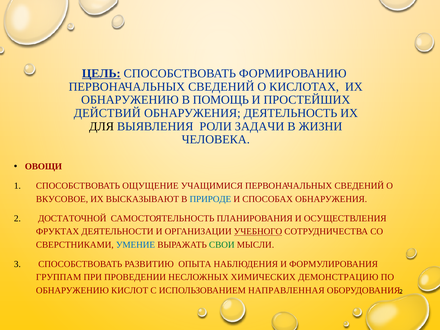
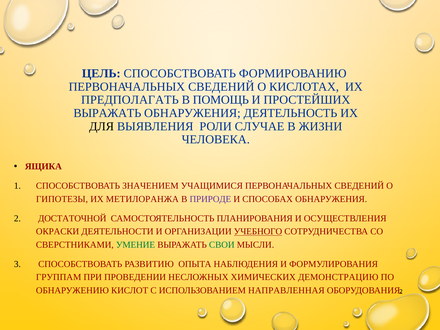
ЦЕЛЬ underline: present -> none (101, 73)
ОБНАРУЖЕНИЮ: ОБНАРУЖЕНИЮ -> ПРЕДПОЛАГАТЬ (130, 100)
ДЕЙСТВИЙ: ДЕЙСТВИЙ -> ВЫРАЖАТЬ (107, 113)
ЗАДАЧИ: ЗАДАЧИ -> СЛУЧАЕ (260, 126)
ОВОЩИ: ОВОЩИ -> ЯЩИКА (43, 167)
ОЩУЩЕНИЕ: ОЩУЩЕНИЕ -> ЗНАЧЕНИЕМ (150, 186)
ВКУСОВОЕ: ВКУСОВОЕ -> ГИПОТЕЗЫ (62, 199)
ВЫСКАЗЫВАЮТ: ВЫСКАЗЫВАЮТ -> МЕТИЛОРАНЖА (142, 199)
ПРИРОДЕ colour: blue -> purple (210, 199)
ФРУКТАХ: ФРУКТАХ -> ОКРАСКИ (58, 232)
УМЕНИЕ colour: blue -> green (136, 245)
